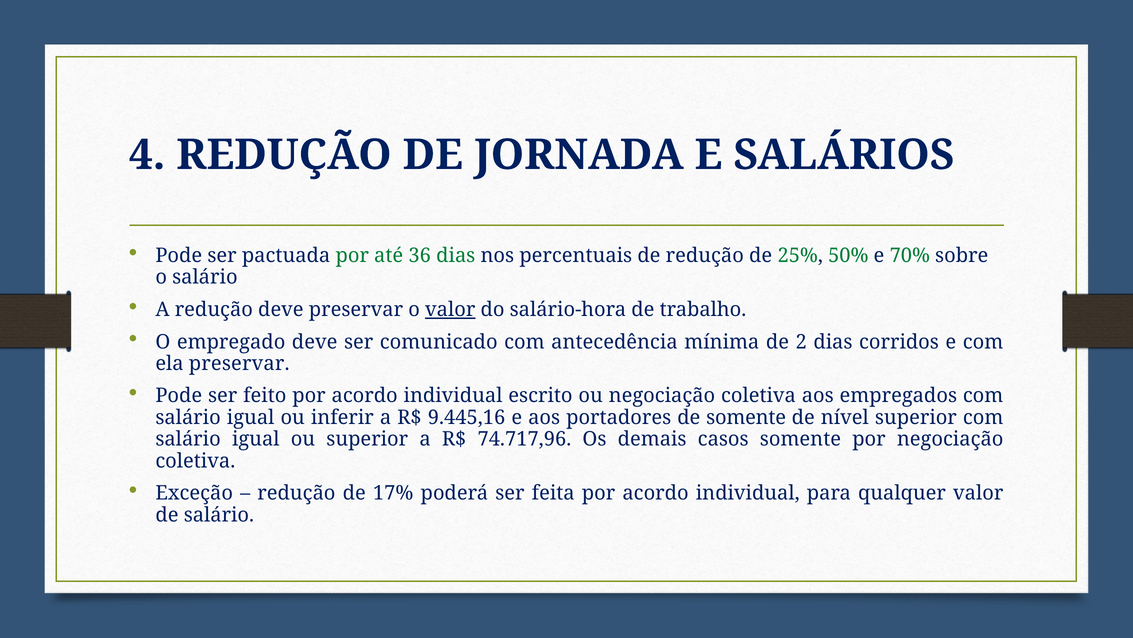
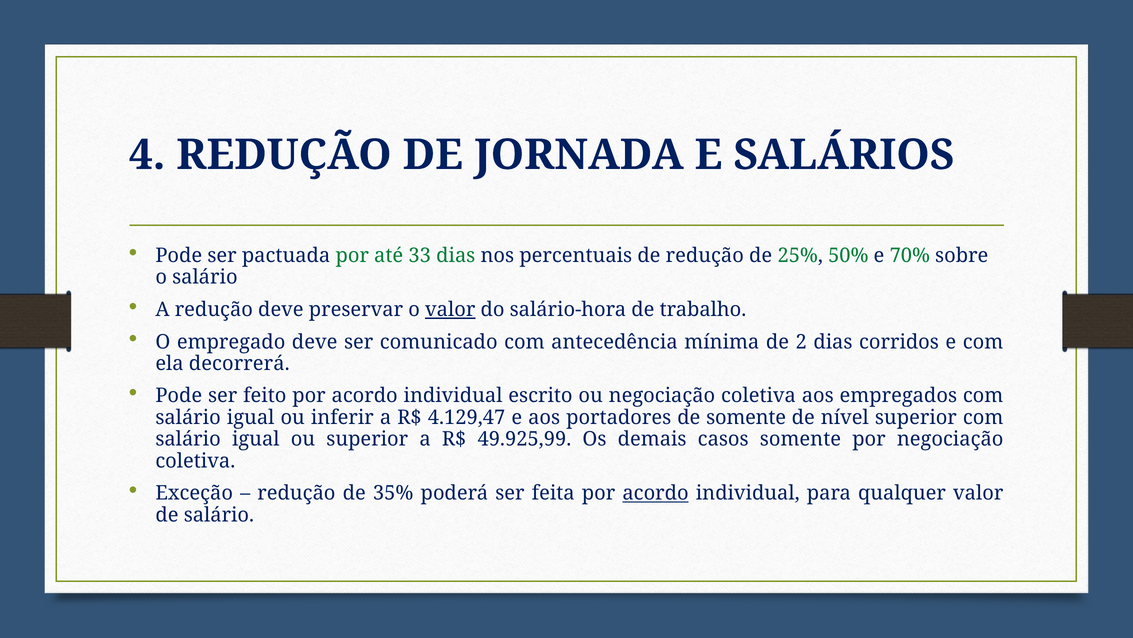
36: 36 -> 33 (420, 255)
ela preservar: preservar -> decorrerá (239, 363)
9.445,16: 9.445,16 -> 4.129,47 (467, 417)
74.717,96: 74.717,96 -> 49.925,99 (524, 439)
17%: 17% -> 35% (393, 493)
acordo underline: none -> present (656, 493)
